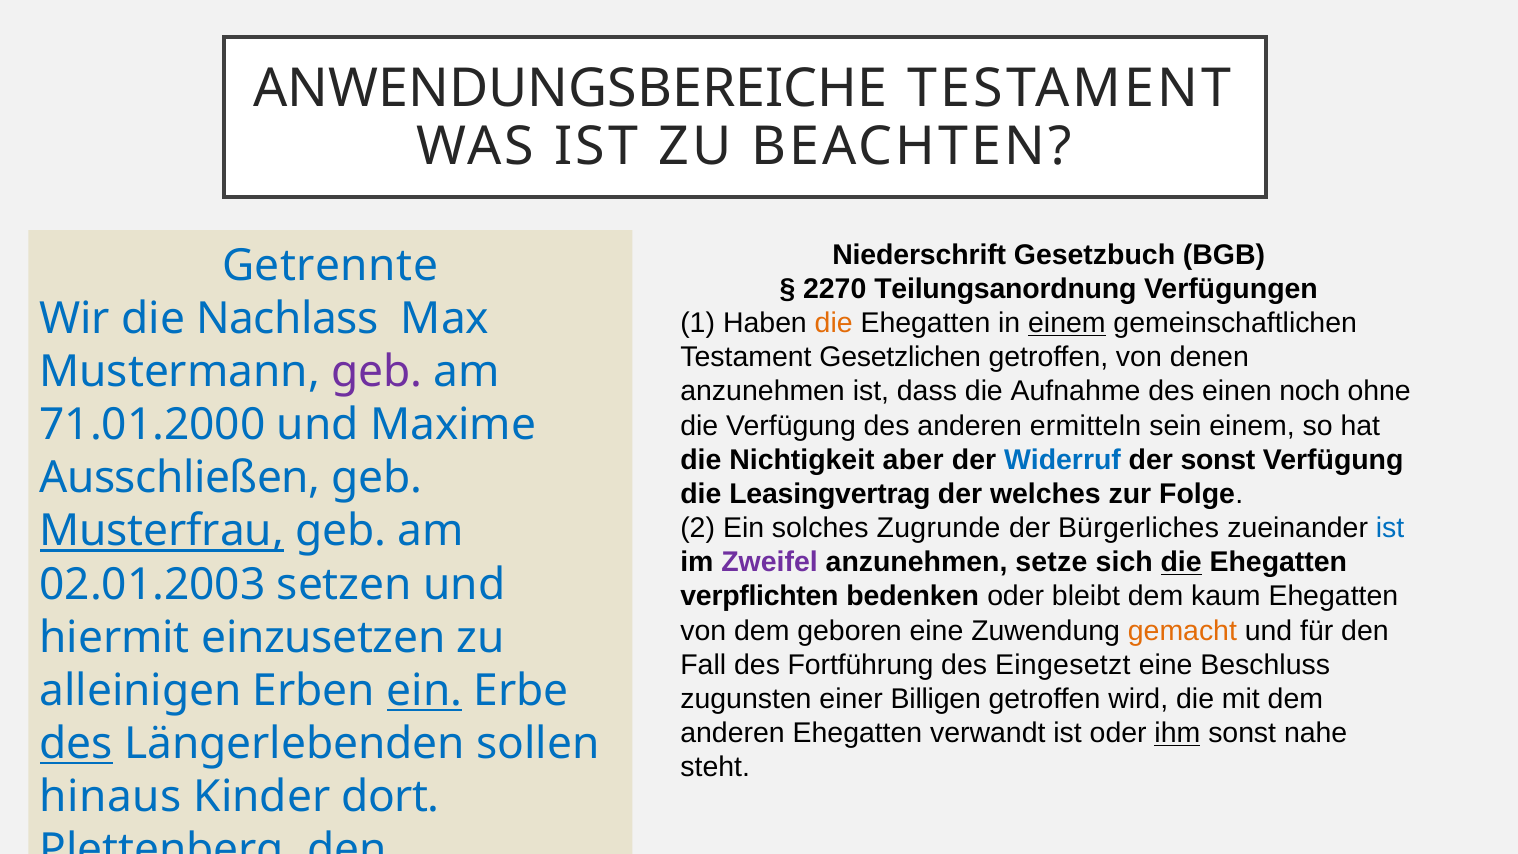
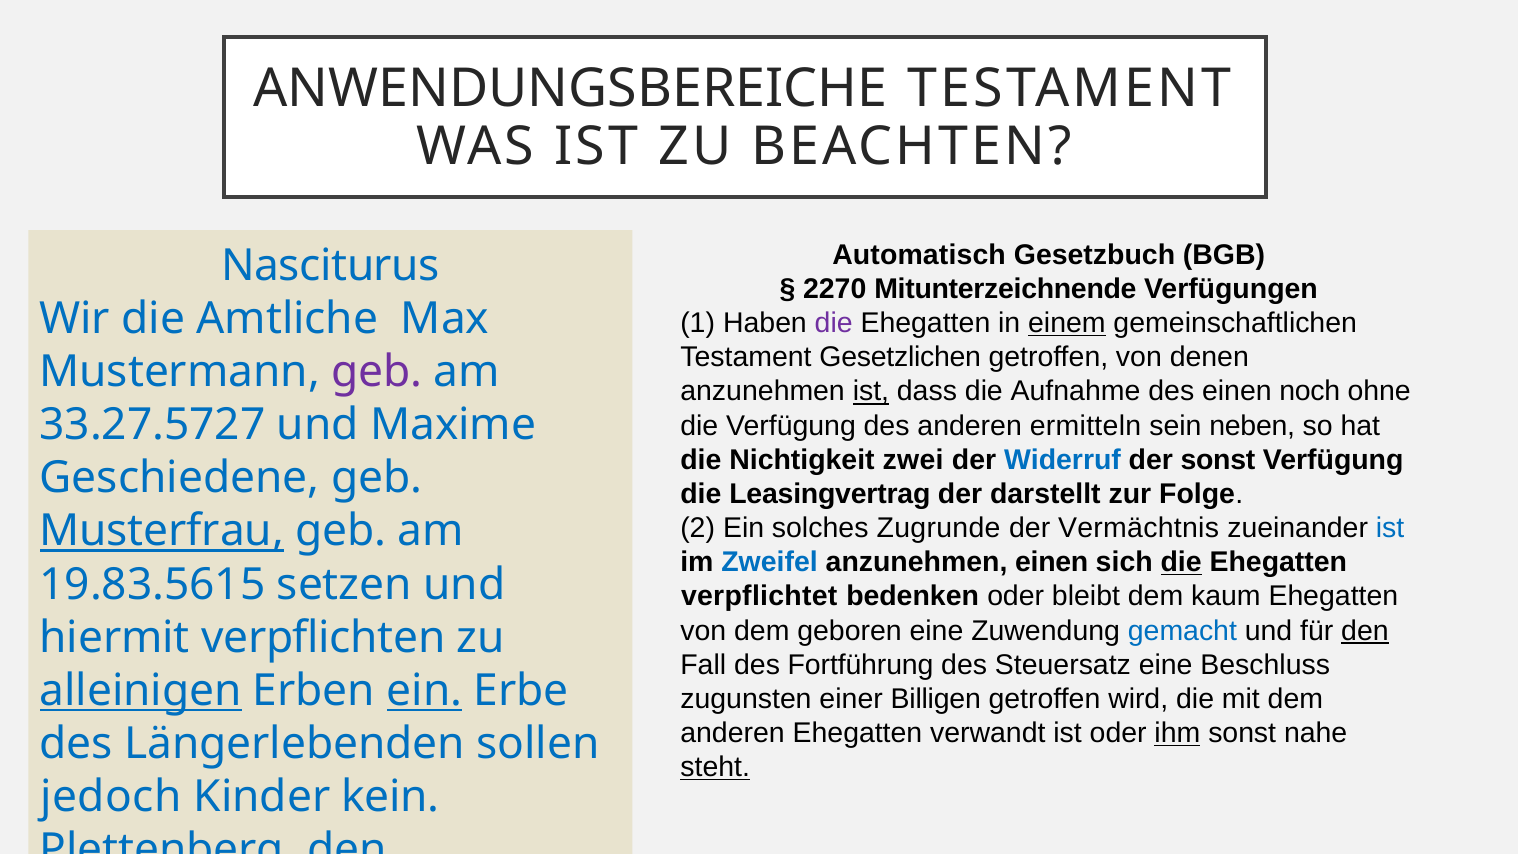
Niederschrift: Niederschrift -> Automatisch (919, 255)
Getrennte: Getrennte -> Nasciturus (331, 265)
Teilungsanordnung: Teilungsanordnung -> Mitunterzeichnende (1005, 289)
Nachlass: Nachlass -> Amtliche (287, 319)
die colour: orange -> purple (834, 323)
ist underline: none -> present (871, 391)
sein einem: einem -> neben (1252, 426)
71.01.2000: 71.01.2000 -> 33.27.5727 (152, 425)
aber: aber -> zwei (913, 460)
Ausschließen: Ausschließen -> Geschiedene (180, 478)
welches: welches -> darstellt (1045, 494)
Bürgerliches: Bürgerliches -> Vermächtnis (1139, 528)
Zweifel colour: purple -> blue (770, 562)
anzunehmen setze: setze -> einen (1052, 562)
02.01.2003: 02.01.2003 -> 19.83.5615 (152, 584)
verpflichten: verpflichten -> verpflichtet (759, 596)
gemacht colour: orange -> blue (1182, 631)
den underline: none -> present (1365, 631)
einzusetzen: einzusetzen -> verpflichten (323, 638)
Eingesetzt: Eingesetzt -> Steuersatz (1063, 665)
alleinigen underline: none -> present (141, 691)
des underline: present -> none (76, 744)
steht underline: none -> present (715, 767)
hinaus: hinaus -> jedoch (111, 797)
dort: dort -> kein (390, 797)
